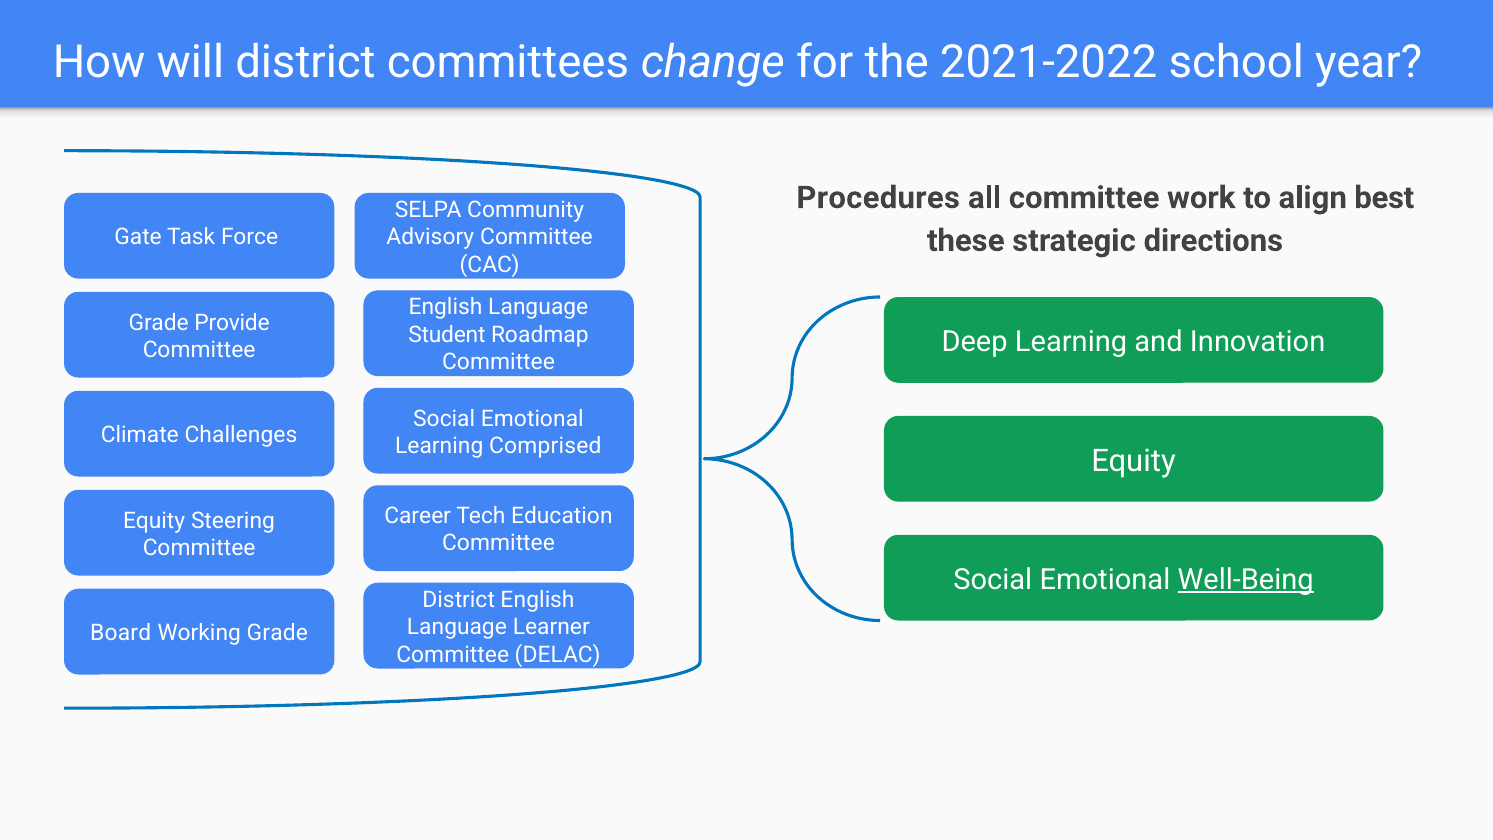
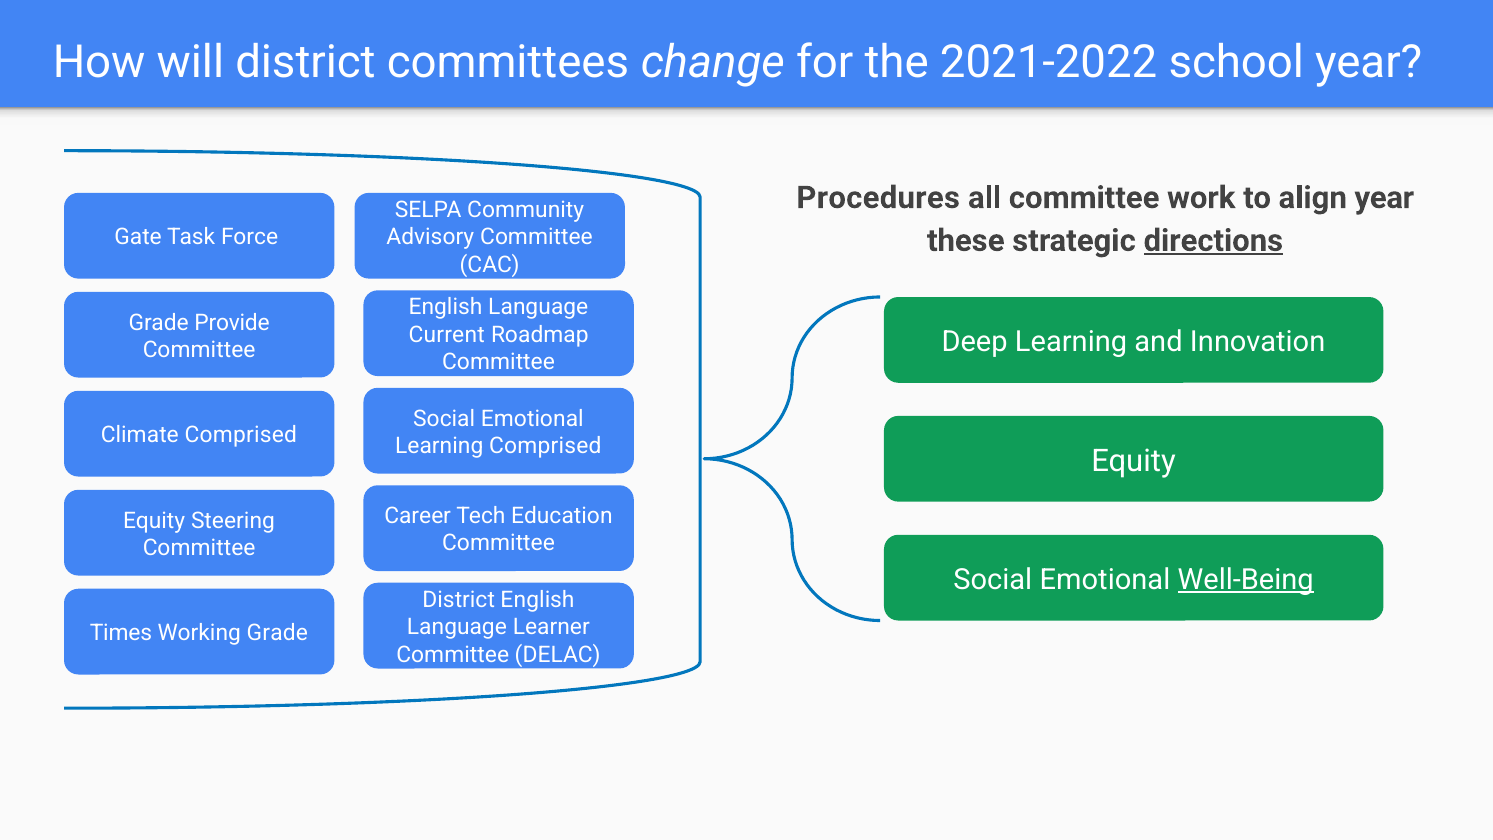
align best: best -> year (1384, 198)
directions underline: none -> present (1213, 241)
Student: Student -> Current (447, 335)
Climate Challenges: Challenges -> Comprised (241, 435)
Board: Board -> Times (121, 633)
